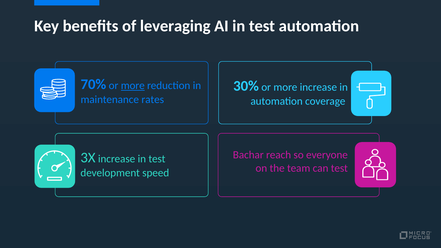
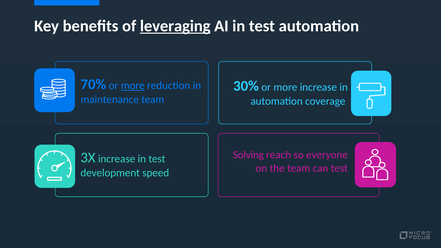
leveraging underline: none -> present (175, 26)
maintenance rates: rates -> team (153, 100)
Bachar: Bachar -> Solving (248, 155)
